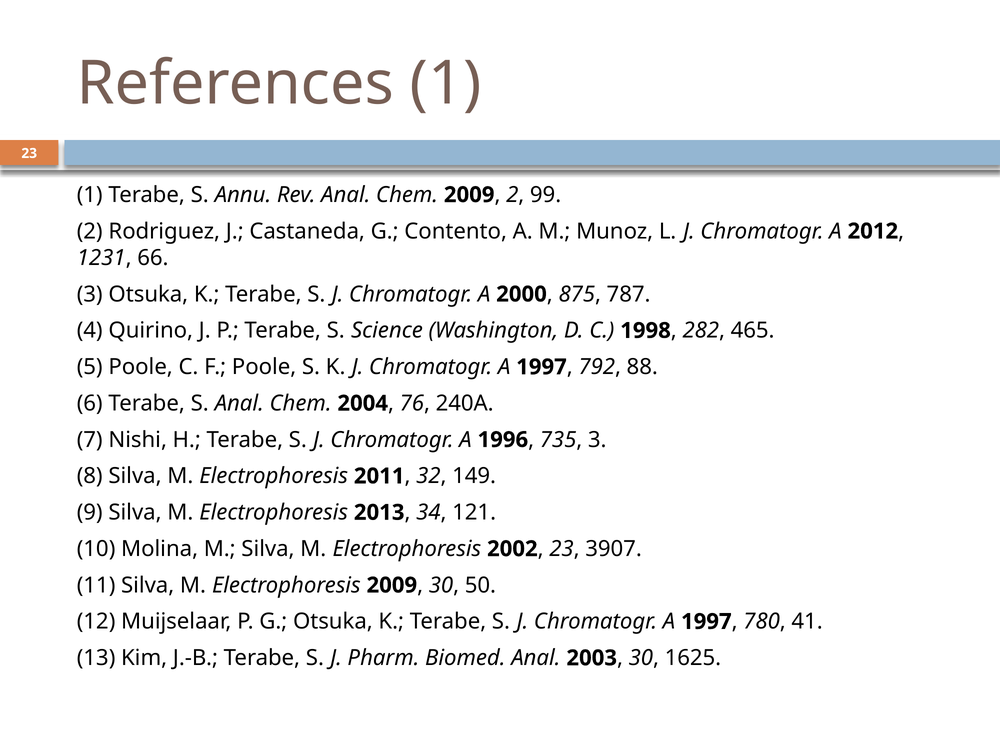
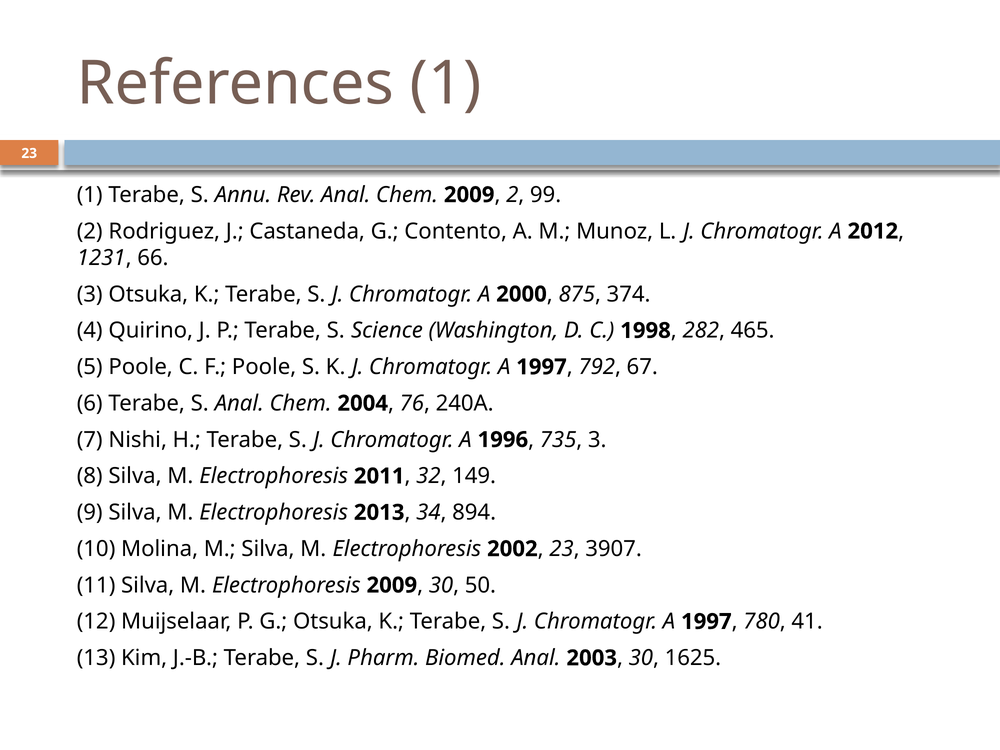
787: 787 -> 374 (629, 294)
88: 88 -> 67 (642, 367)
121: 121 -> 894 (474, 512)
